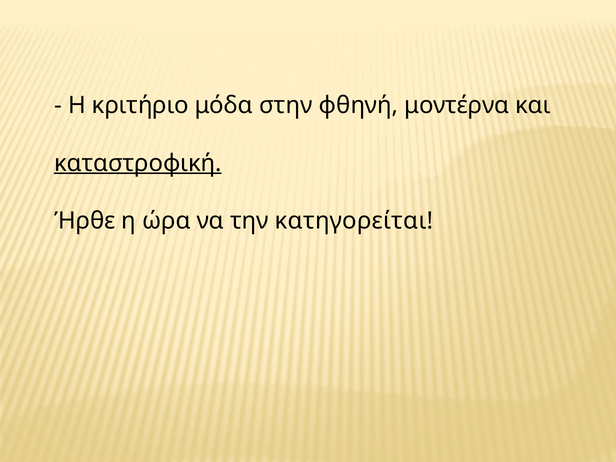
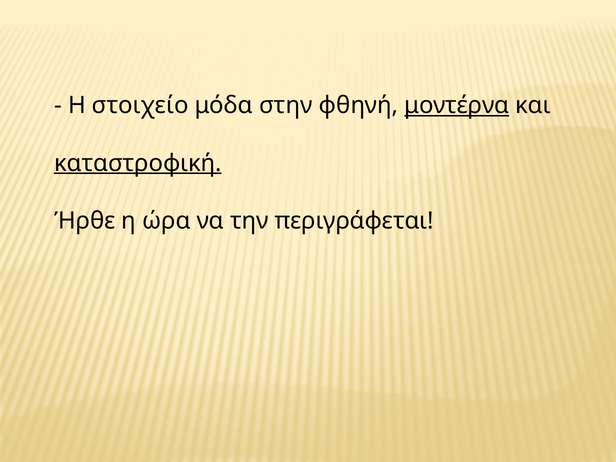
κριτήριο: κριτήριο -> στοιχείο (140, 106)
μοντέρνα underline: none -> present (457, 106)
κατηγορείται: κατηγορείται -> περιγράφεται (354, 221)
